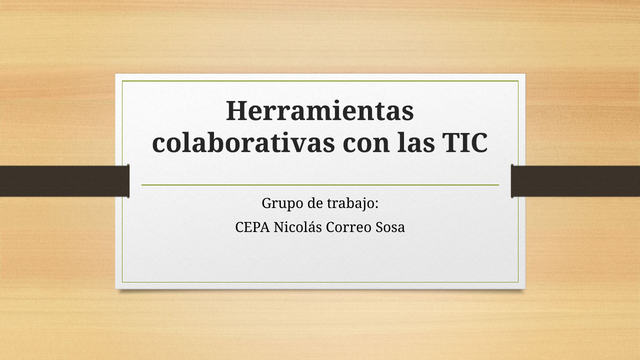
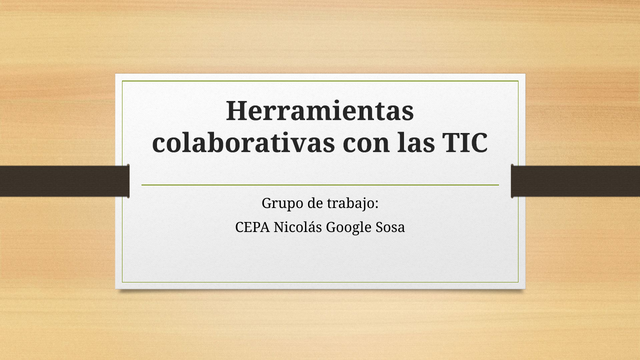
Correo: Correo -> Google (349, 227)
